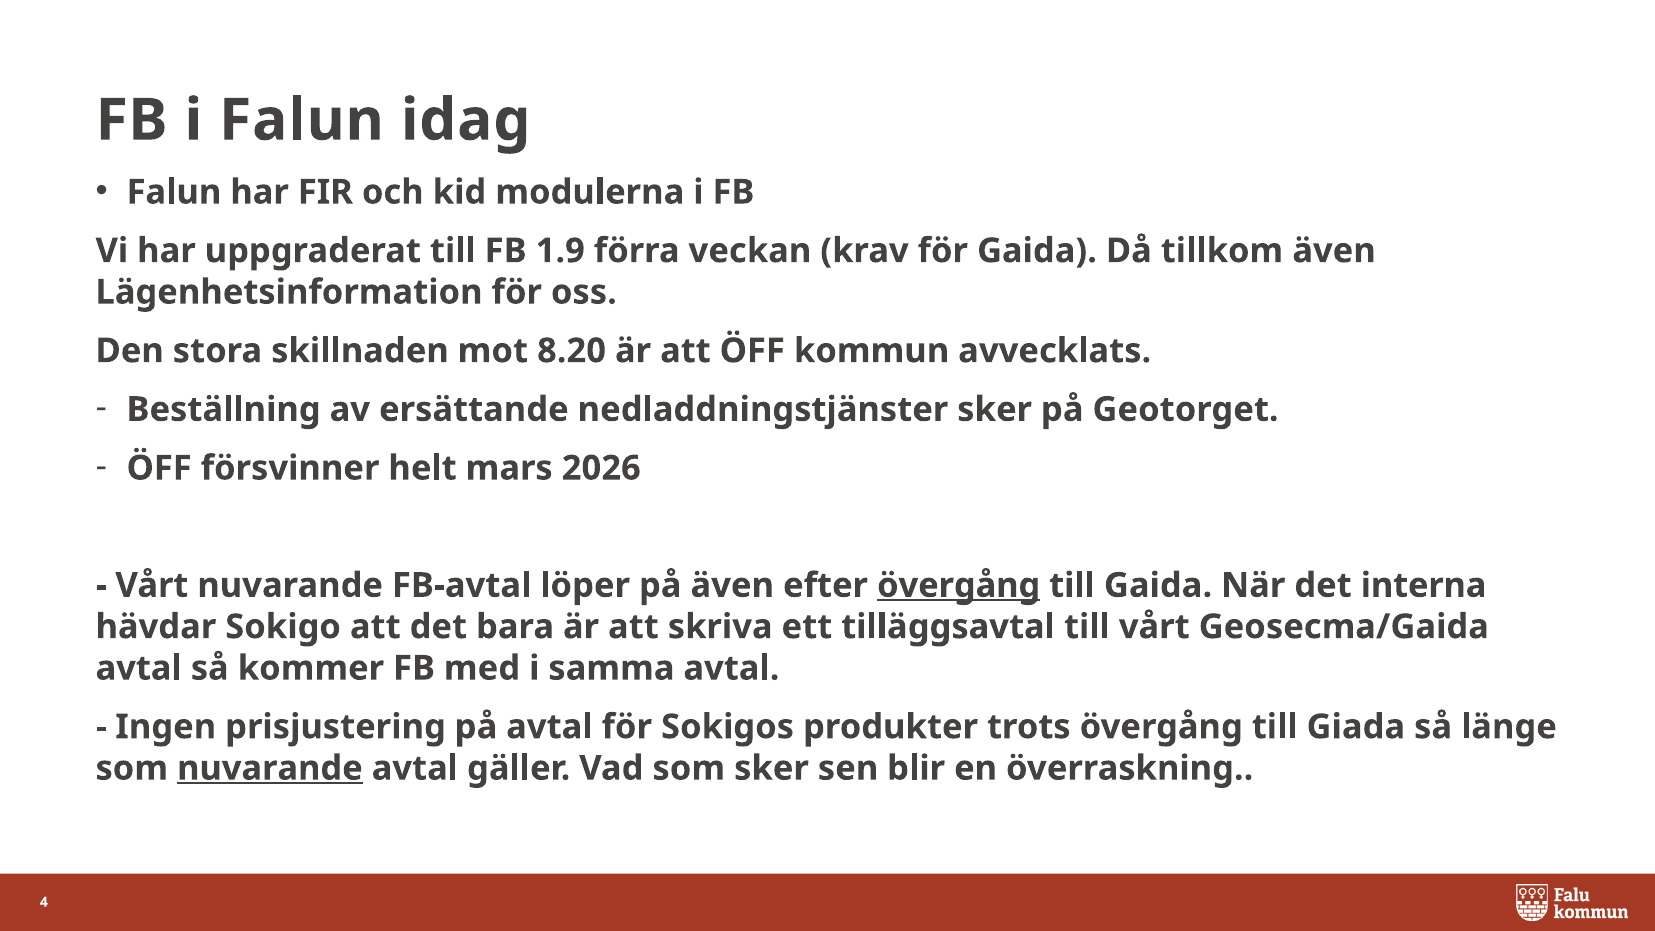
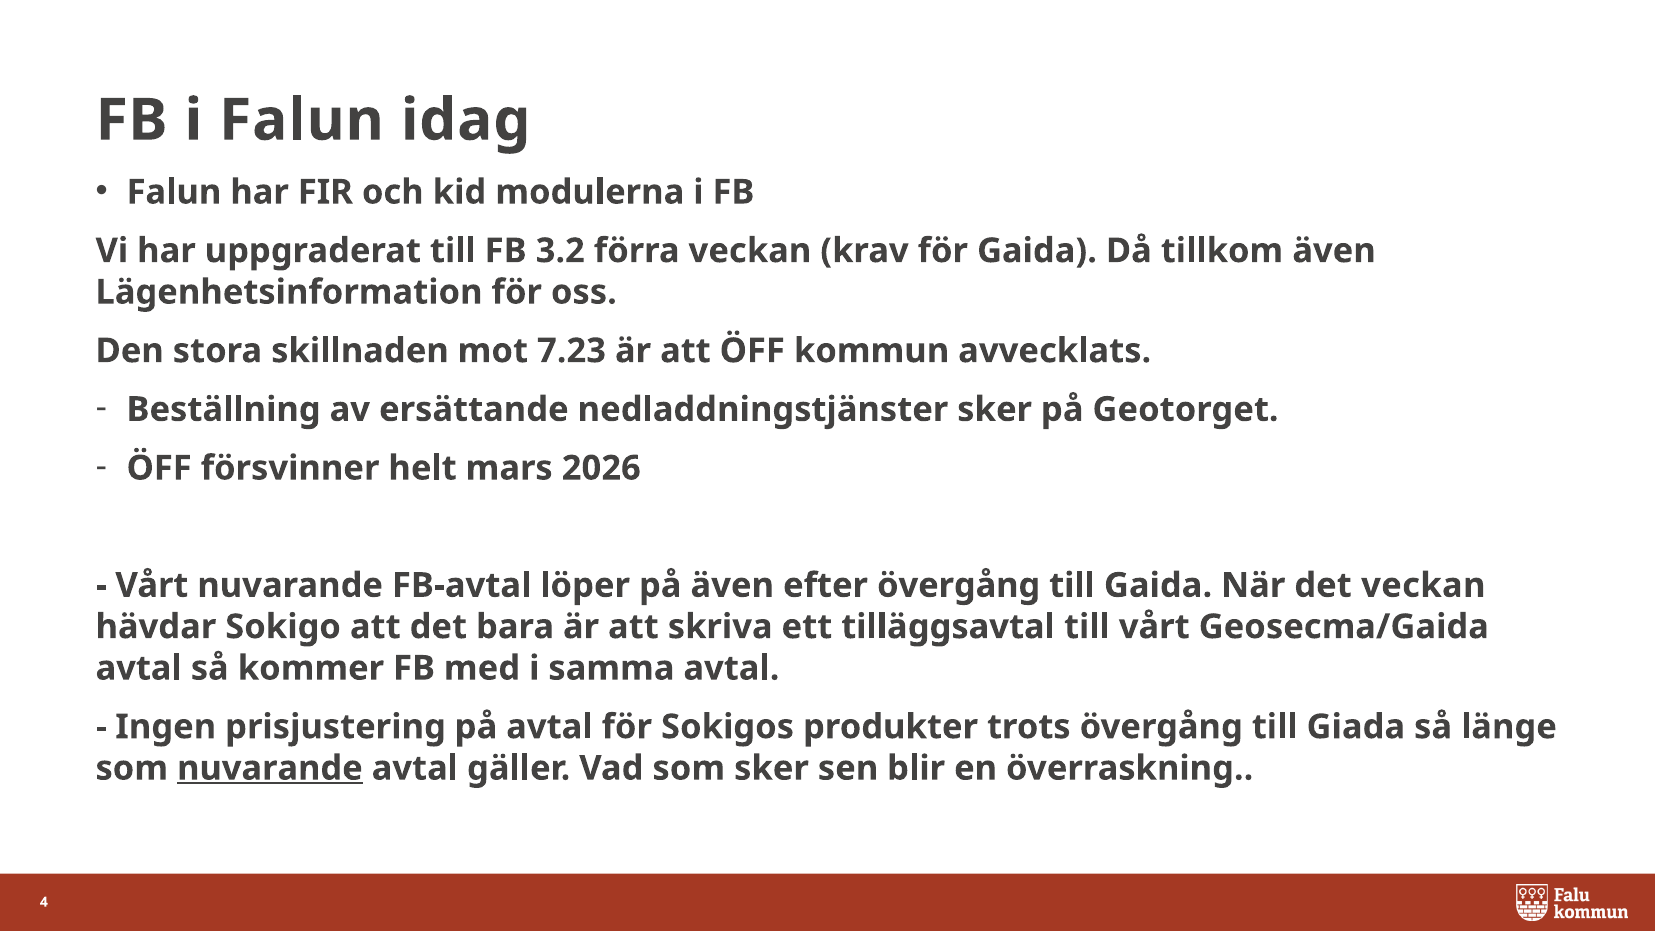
1.9: 1.9 -> 3.2 (560, 251)
8.20: 8.20 -> 7.23 (572, 351)
övergång underline: present -> none (959, 585)
det interna: interna -> veckan (1423, 585)
